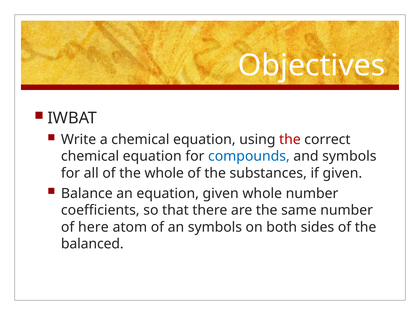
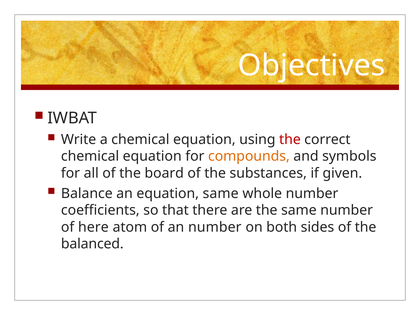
compounds colour: blue -> orange (249, 156)
the whole: whole -> board (164, 173)
equation given: given -> same (221, 193)
an symbols: symbols -> number (215, 227)
